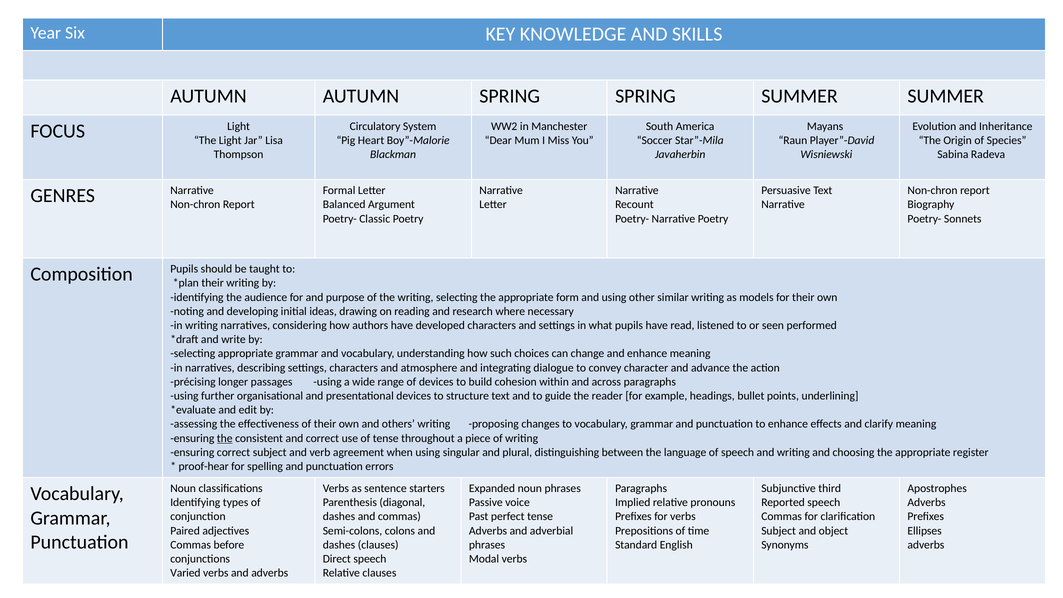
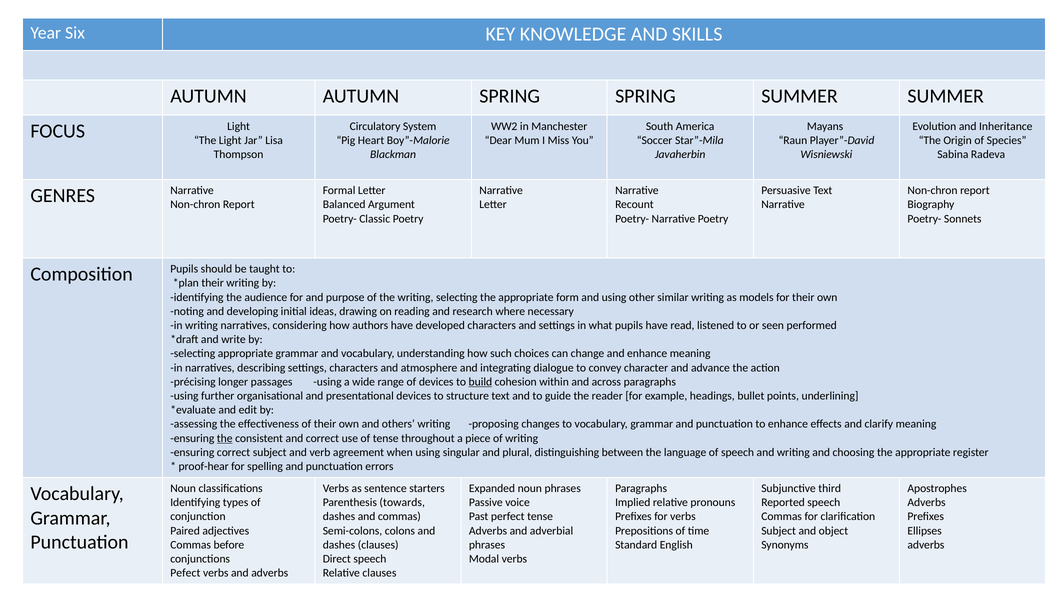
build underline: none -> present (480, 382)
diagonal: diagonal -> towards (402, 503)
Varied: Varied -> Pefect (185, 573)
